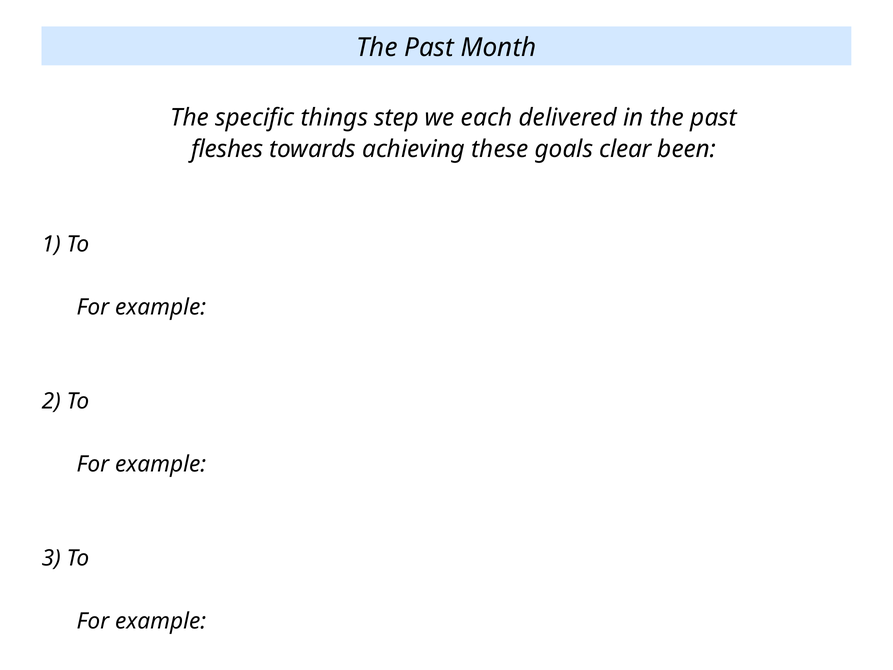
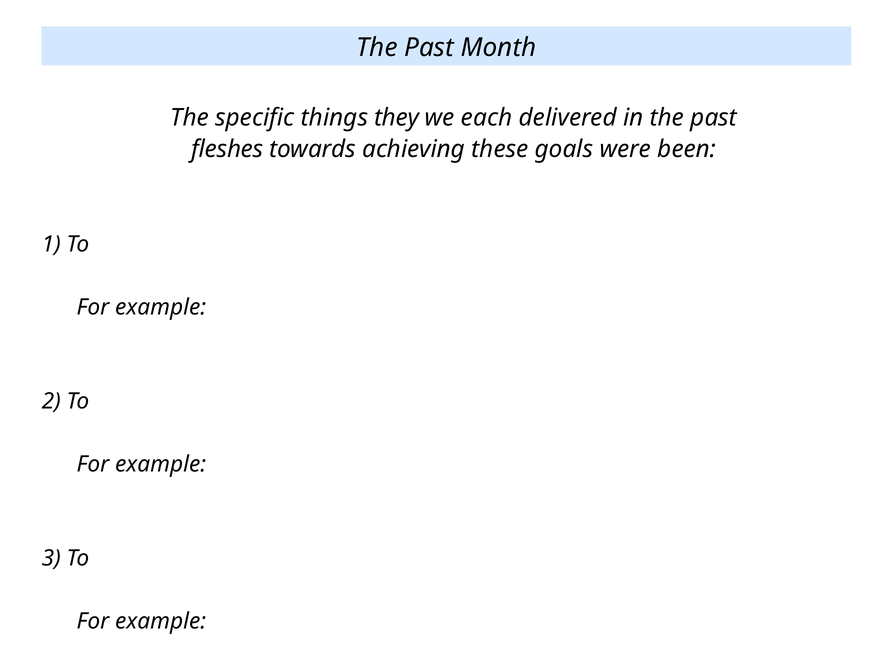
step: step -> they (397, 118)
clear: clear -> were (625, 149)
